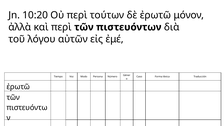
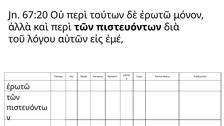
10:20: 10:20 -> 67:20 (35, 15)
